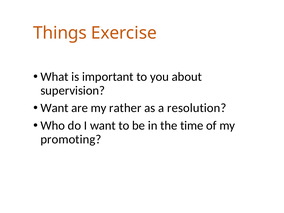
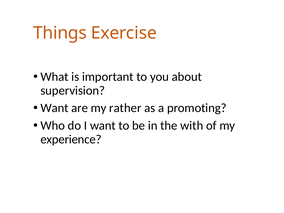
resolution: resolution -> promoting (197, 108)
time: time -> with (192, 126)
promoting: promoting -> experience (71, 139)
